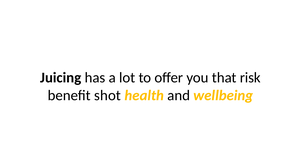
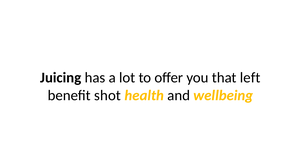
risk: risk -> left (250, 77)
